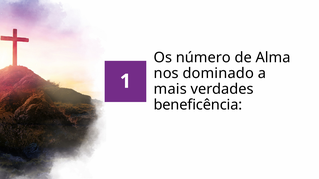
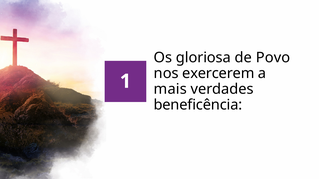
número: número -> gloriosa (203, 58)
Alma: Alma -> Povo (273, 58)
dominado: dominado -> exercerem (218, 74)
